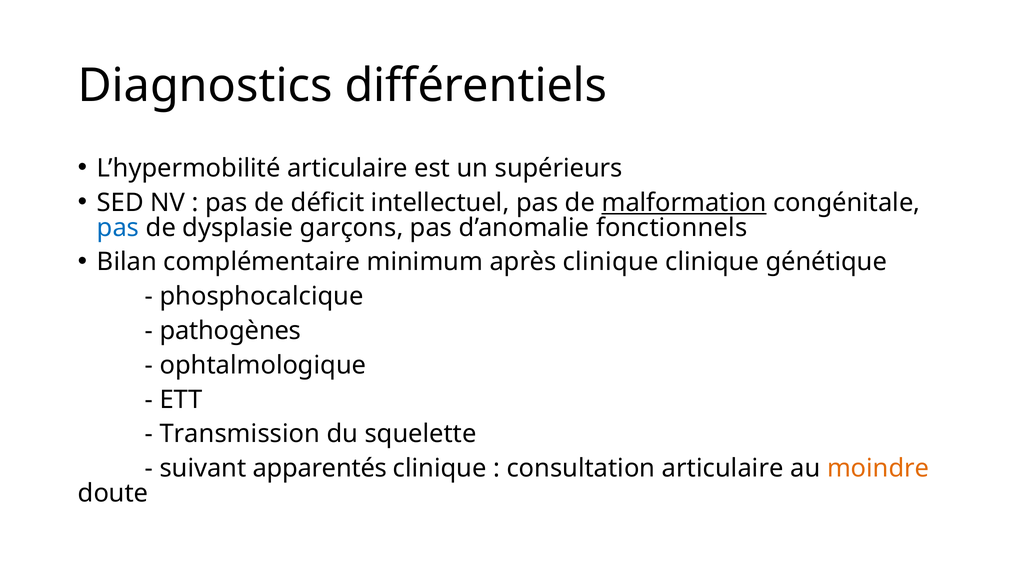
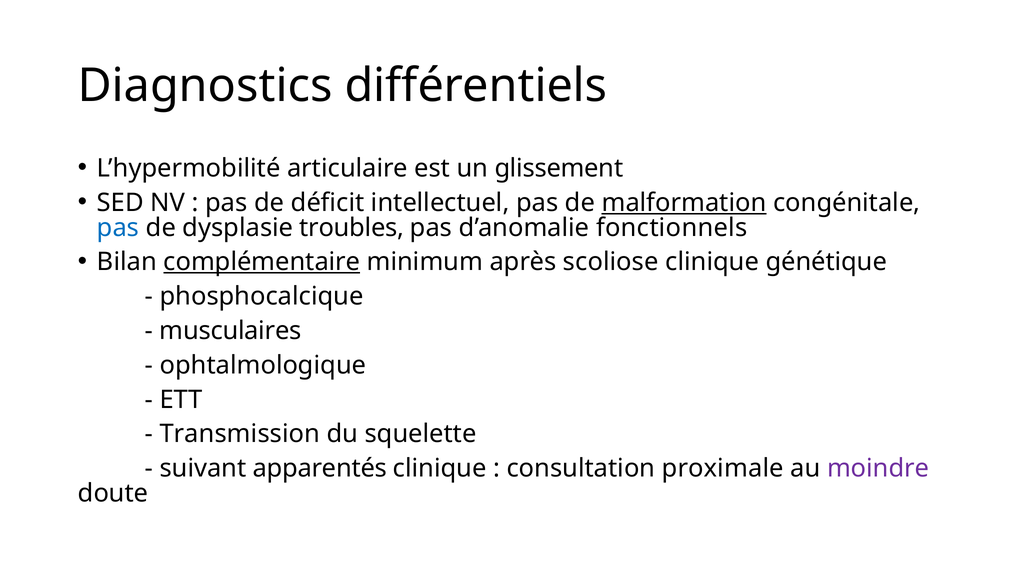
supérieurs: supérieurs -> glissement (559, 168)
garçons: garçons -> troubles (352, 227)
complémentaire underline: none -> present (262, 262)
après clinique: clinique -> scoliose (611, 262)
pathogènes: pathogènes -> musculaires (230, 330)
consultation articulaire: articulaire -> proximale (723, 468)
moindre colour: orange -> purple (878, 468)
